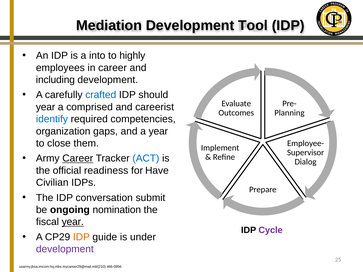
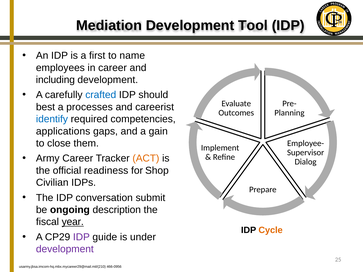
into: into -> first (97, 56)
highly: highly -> name (132, 56)
year: year -> best (46, 107)
comprised: comprised -> processes (90, 107)
organization: organization -> applications (63, 131)
a year: year -> gain (158, 131)
Career underline: present -> none (78, 159)
ACT colour: blue -> orange (146, 159)
Have: Have -> Shop (157, 171)
nomination: nomination -> description (117, 210)
Cycle colour: purple -> orange (271, 230)
IDP colour: orange -> purple (81, 237)
